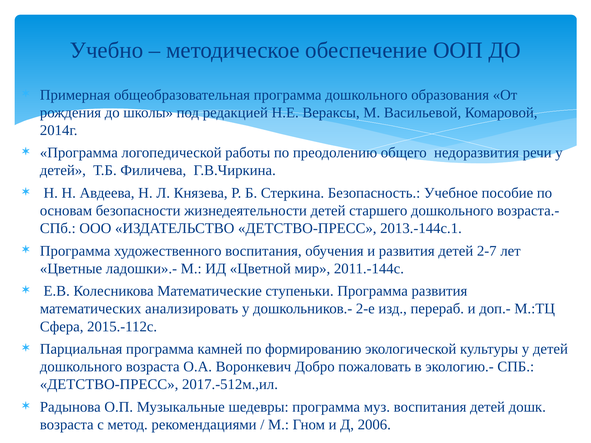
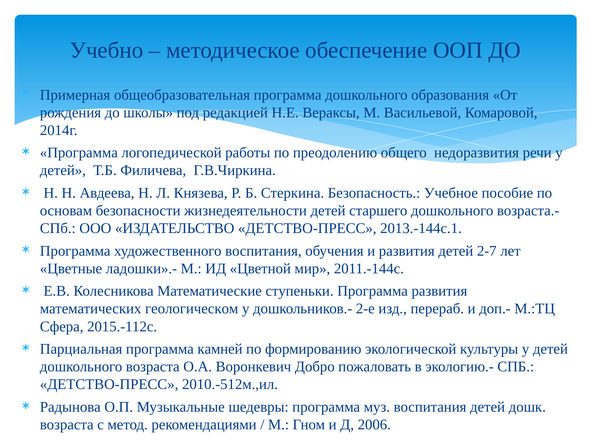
анализировать: анализировать -> геологическом (192, 309)
2017.-512м.,ил: 2017.-512м.,ил -> 2010.-512м.,ил (230, 385)
